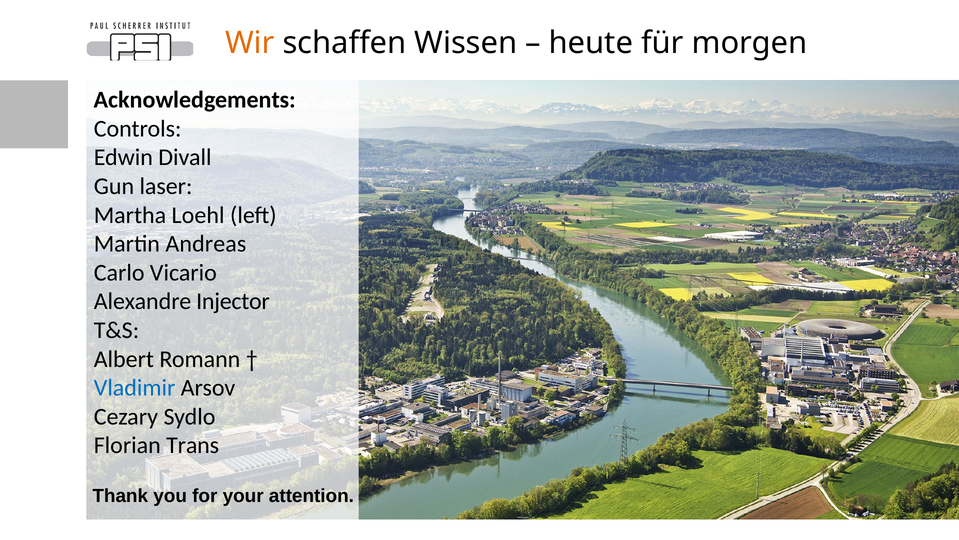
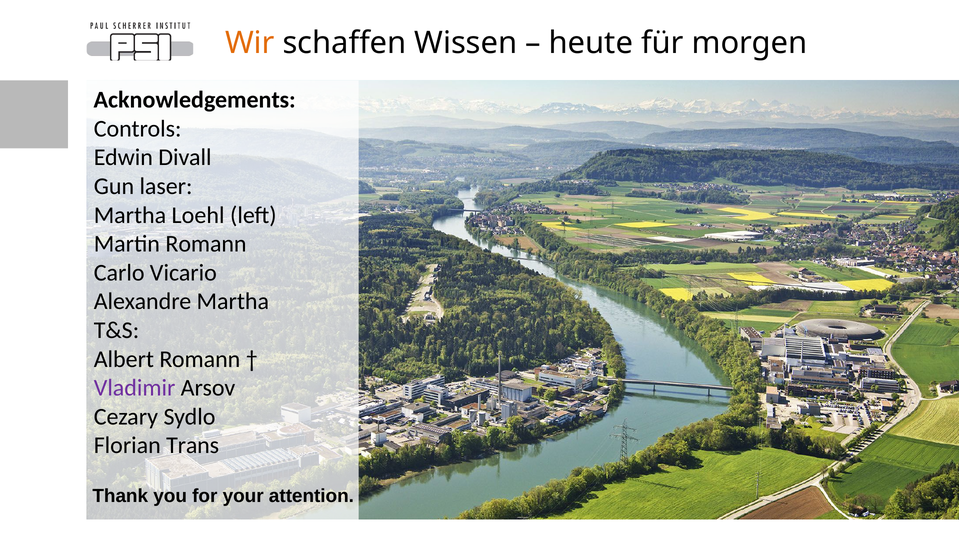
Martin Andreas: Andreas -> Romann (206, 244)
Alexandre Injector: Injector -> Martha (233, 301)
Vladimir colour: blue -> purple (135, 387)
